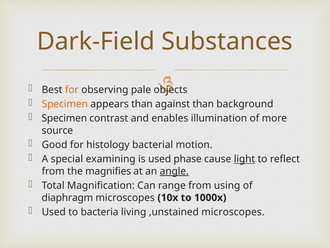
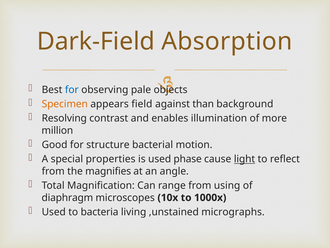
Substances: Substances -> Absorption (227, 41)
for colour: orange -> blue (72, 90)
appears than: than -> field (142, 104)
Specimen: Specimen -> Resolving (64, 118)
source: source -> million (57, 130)
histology: histology -> structure (108, 145)
examining: examining -> properties (111, 159)
angle underline: present -> none (174, 171)
,unstained microscopes: microscopes -> micrographs (233, 212)
